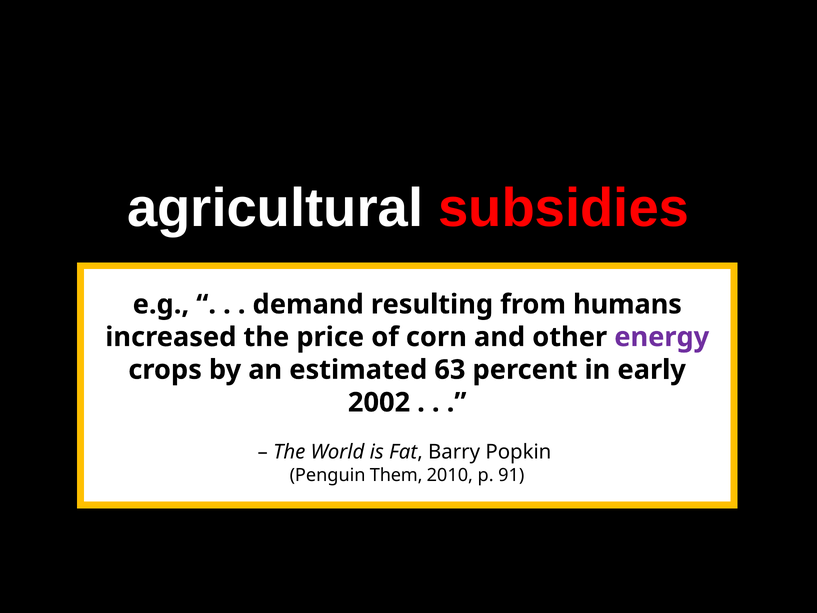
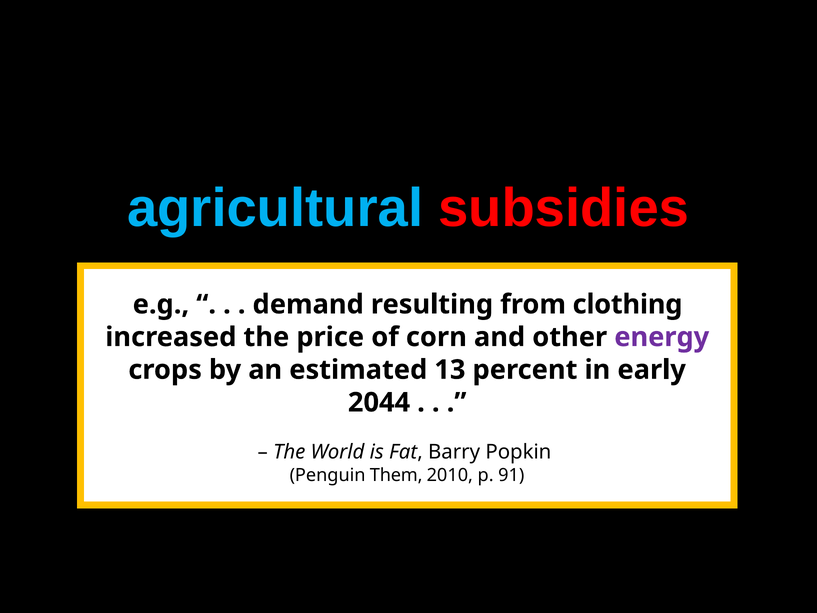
agricultural colour: white -> light blue (275, 208)
humans: humans -> clothing (627, 304)
63: 63 -> 13 (450, 370)
2002: 2002 -> 2044 (379, 402)
